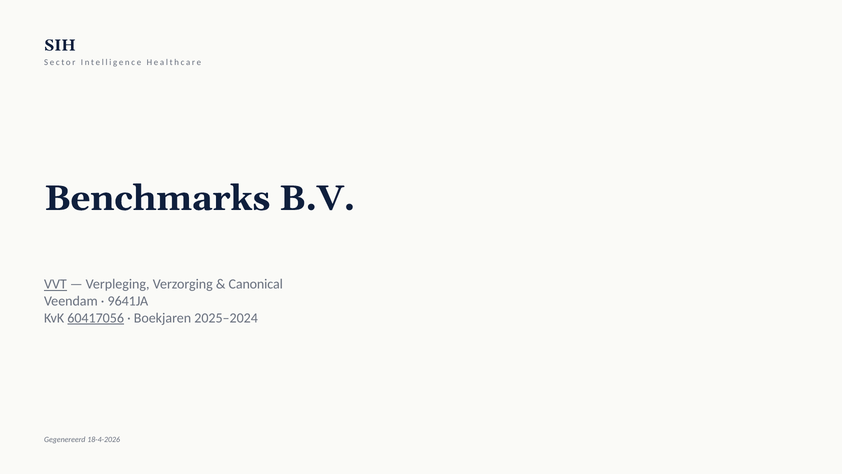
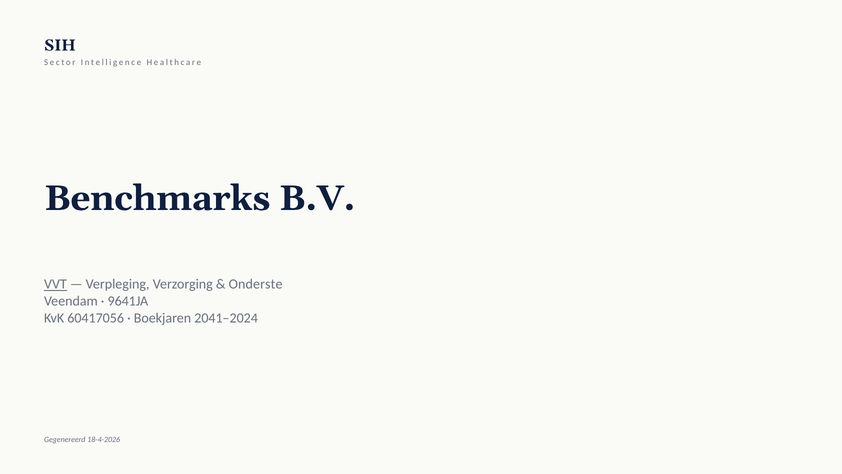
Canonical: Canonical -> Onderste (256, 284)
60417056 underline: present -> none (96, 318)
2025–2024: 2025–2024 -> 2041–2024 (226, 318)
